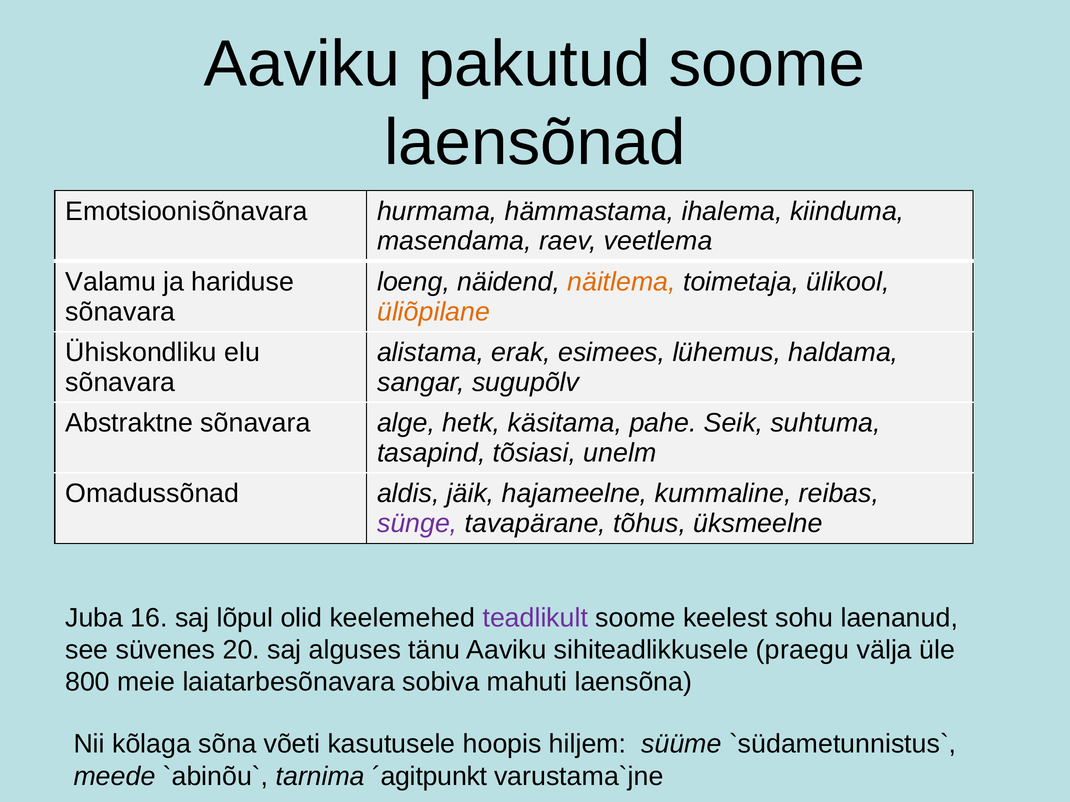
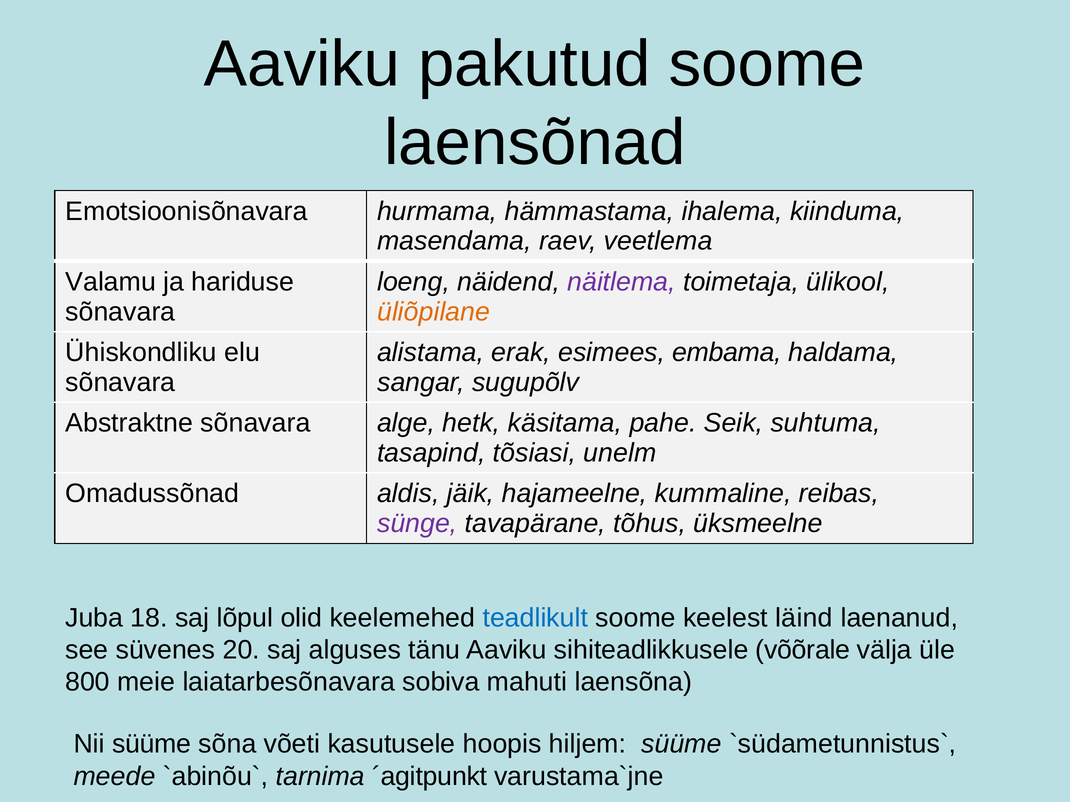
näitlema colour: orange -> purple (621, 282)
lühemus: lühemus -> embama (727, 353)
16: 16 -> 18 (149, 618)
teadlikult colour: purple -> blue (535, 618)
sohu: sohu -> läind (804, 618)
praegu: praegu -> võõrale (803, 650)
Nii kõlaga: kõlaga -> süüme (152, 745)
